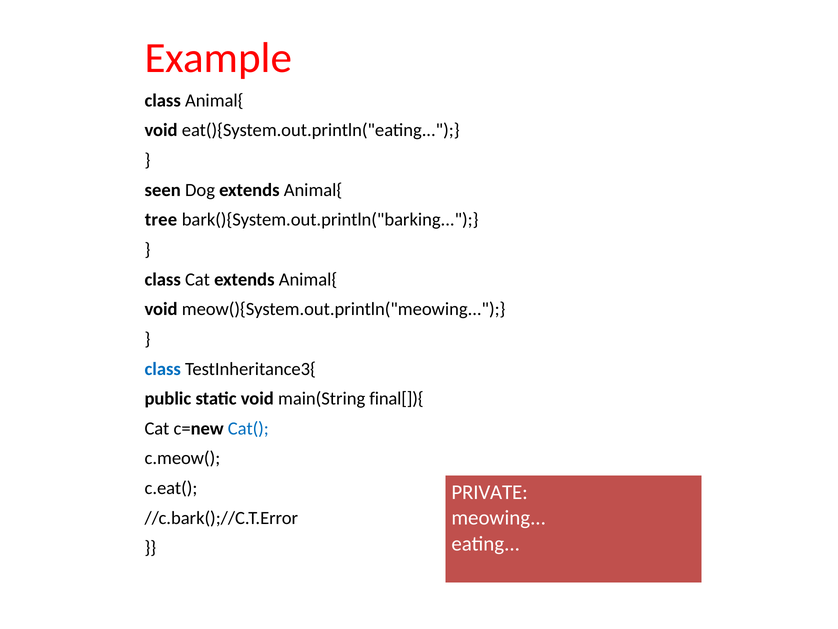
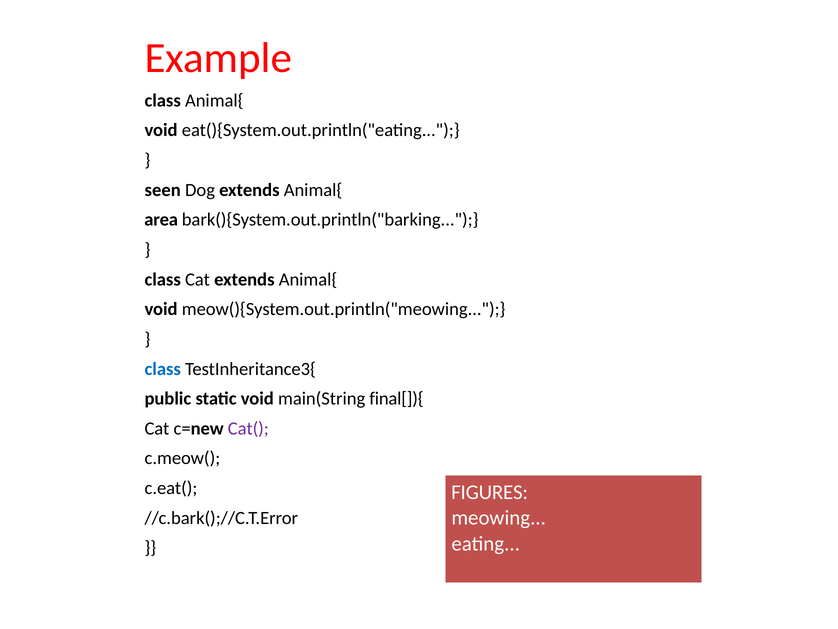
tree: tree -> area (161, 220)
Cat( colour: blue -> purple (248, 428)
PRIVATE: PRIVATE -> FIGURES (490, 492)
